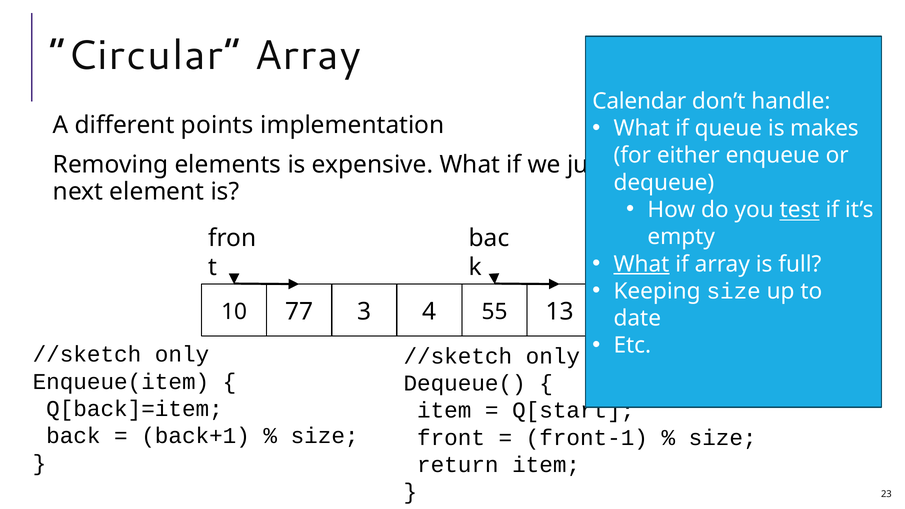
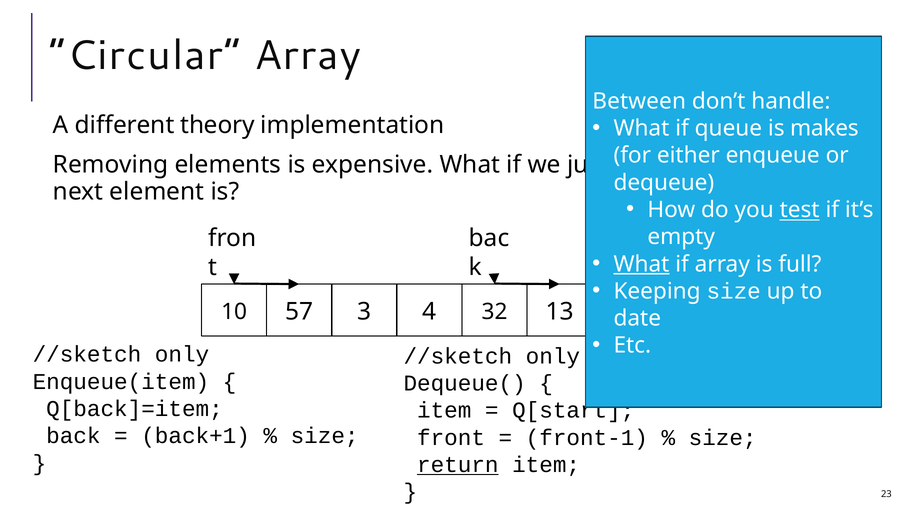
Calendar: Calendar -> Between (639, 101)
points: points -> theory (218, 125)
77: 77 -> 57 (299, 312)
55: 55 -> 32 (495, 312)
return underline: none -> present (458, 465)
